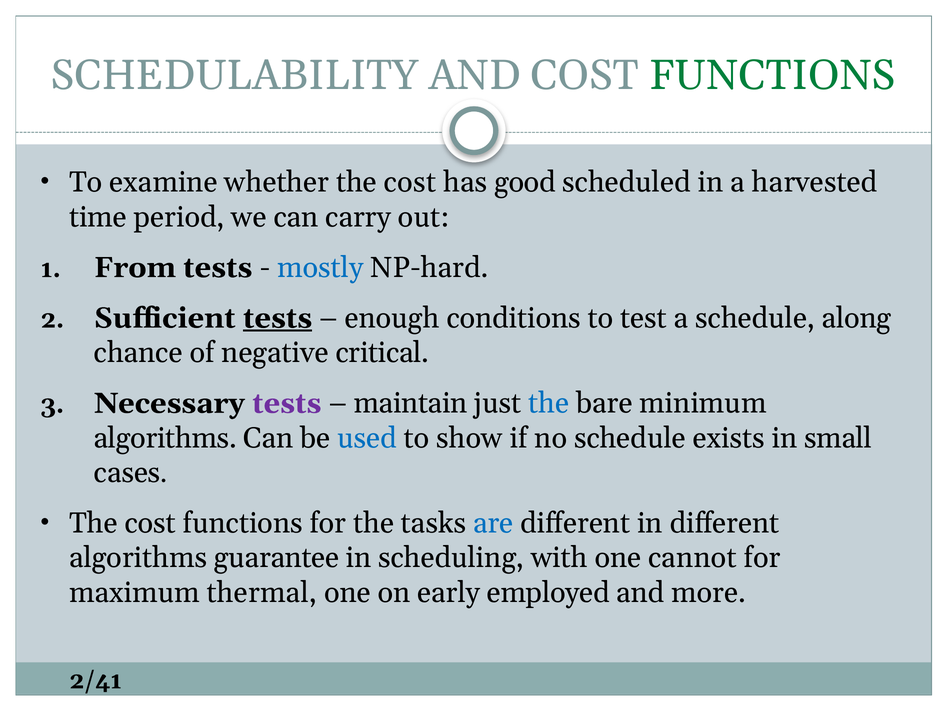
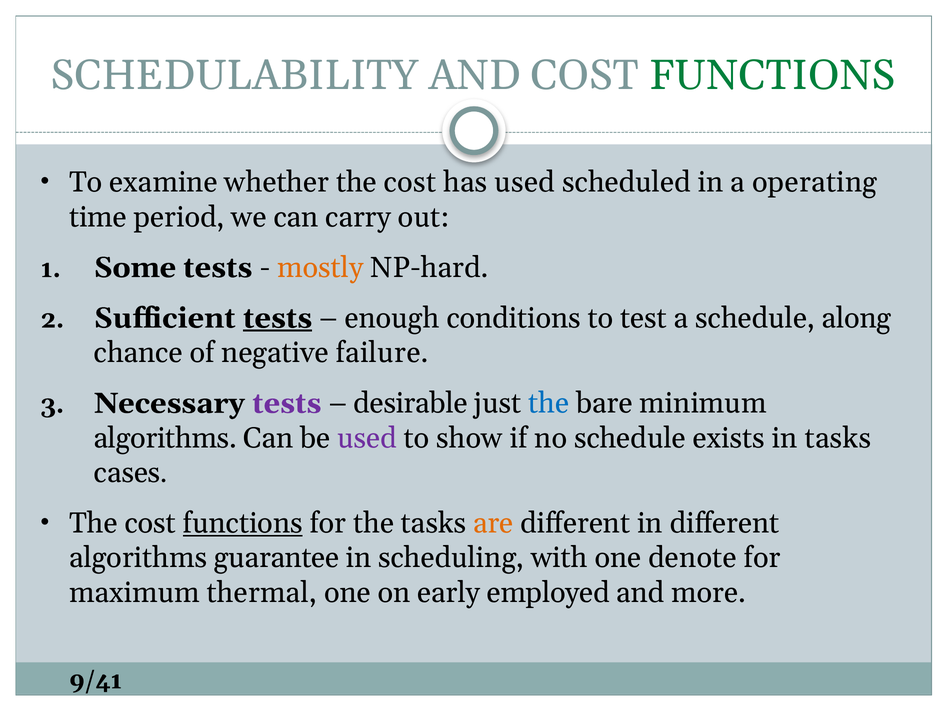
has good: good -> used (525, 182)
harvested: harvested -> operating (815, 182)
From: From -> Some (135, 268)
mostly colour: blue -> orange (320, 268)
critical: critical -> failure (382, 353)
maintain: maintain -> desirable (411, 403)
used colour: blue -> purple (367, 438)
in small: small -> tasks (838, 438)
functions underline: none -> present (243, 523)
are colour: blue -> orange (493, 523)
cannot: cannot -> denote (692, 558)
2/41: 2/41 -> 9/41 (96, 680)
